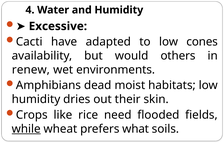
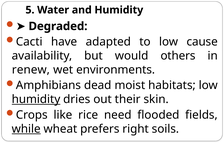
4: 4 -> 5 (30, 10)
Excessive: Excessive -> Degraded (58, 26)
cones: cones -> cause (202, 42)
humidity underline: none -> present (36, 99)
what: what -> right (136, 129)
